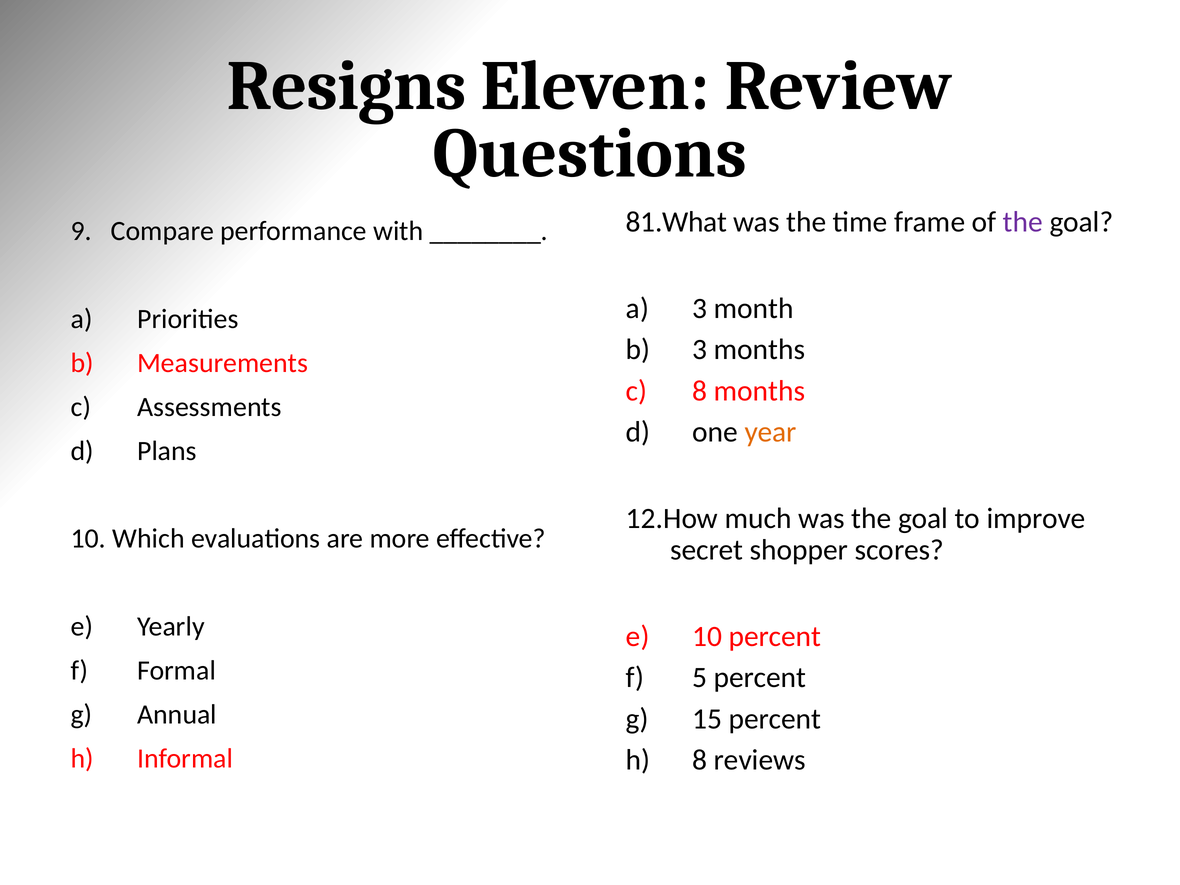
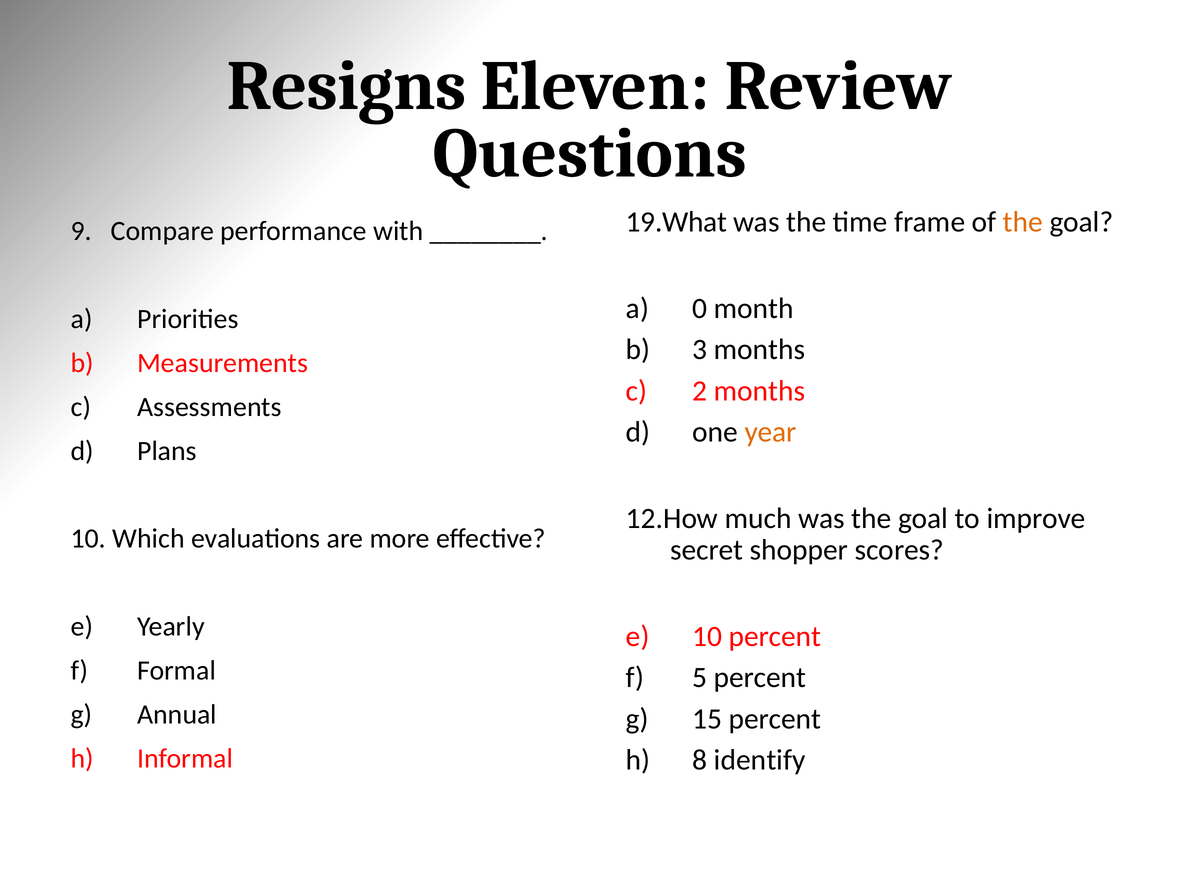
81.What: 81.What -> 19.What (676, 222)
the colour: purple -> orange (1023, 222)
3: 3 -> 0 (700, 308)
8: 8 -> 2 (700, 391)
reviews: reviews -> identify (760, 760)
